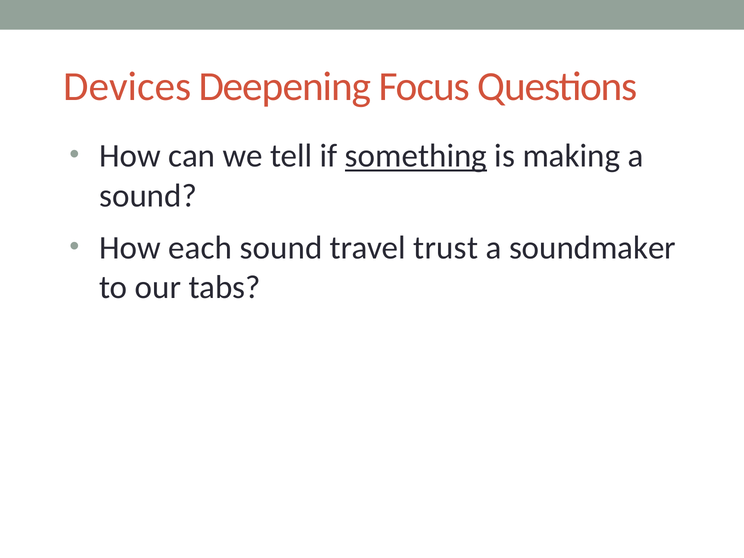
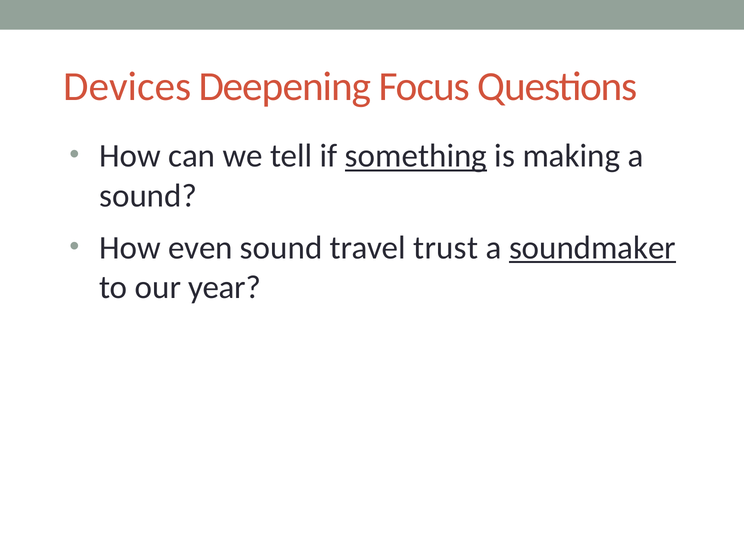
each: each -> even (200, 248)
soundmaker underline: none -> present (593, 248)
tabs: tabs -> year (225, 288)
